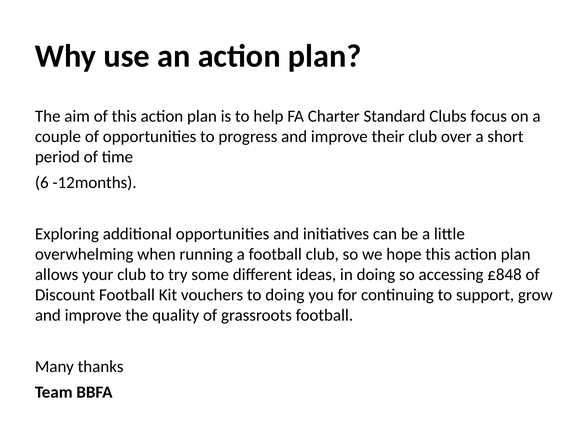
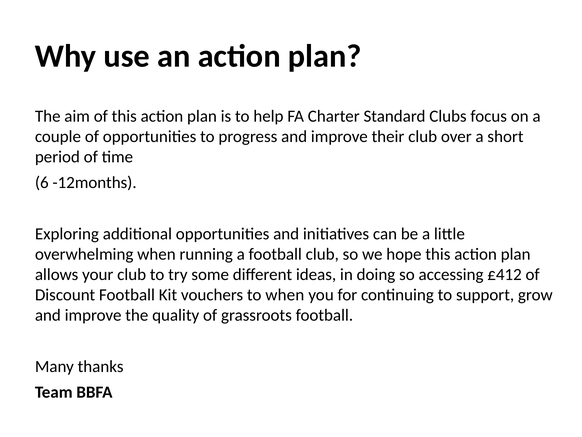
£848: £848 -> £412 (505, 274)
to doing: doing -> when (285, 295)
